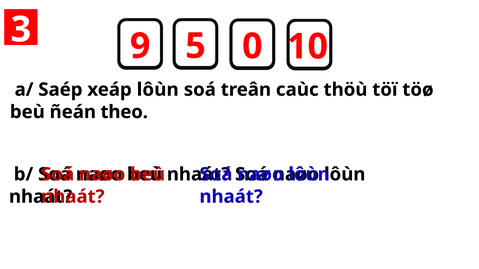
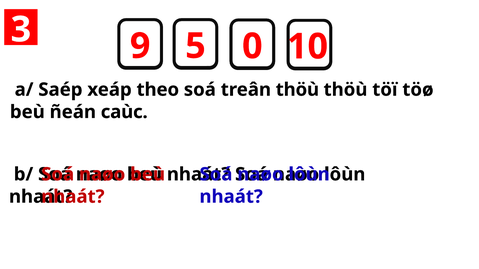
xeáp lôùn: lôùn -> theo (158, 90)
treân caùc: caùc -> thöù (297, 90)
theo: theo -> caùc (124, 112)
